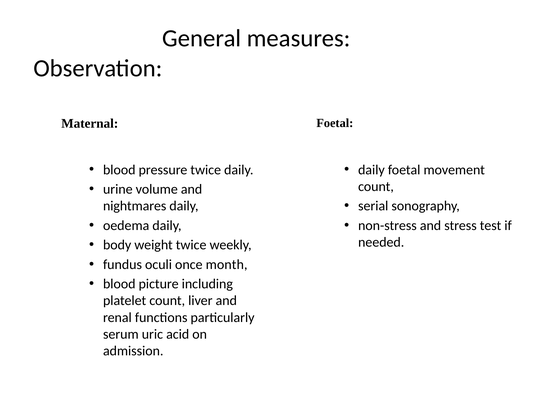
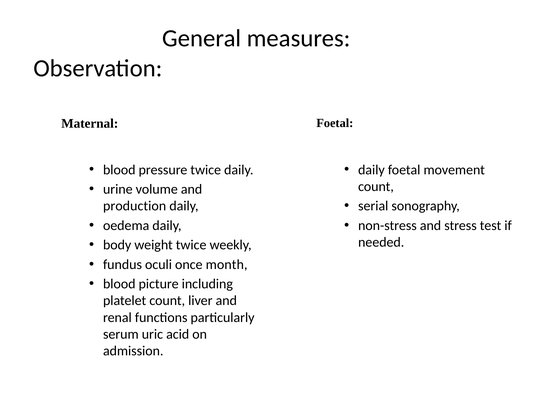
nightmares: nightmares -> production (135, 206)
